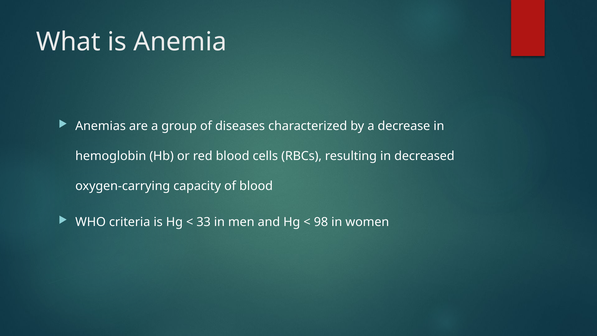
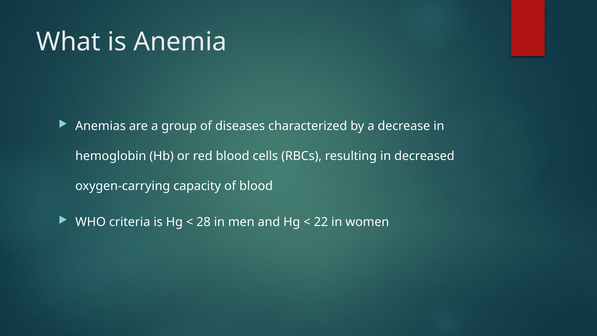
33: 33 -> 28 (204, 222)
98: 98 -> 22 (321, 222)
